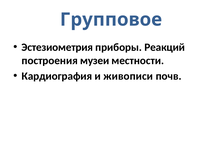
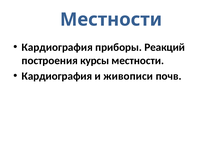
Групповое: Групповое -> Местности (111, 20)
Эстезиометрия: Эстезиометрия -> Кардиография (57, 47)
музеи: музеи -> курсы (95, 61)
